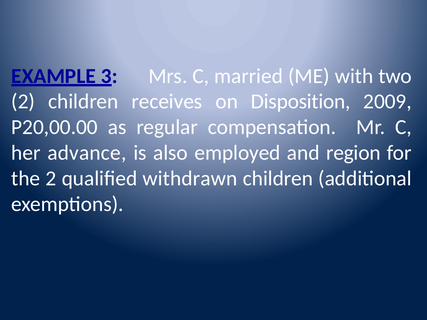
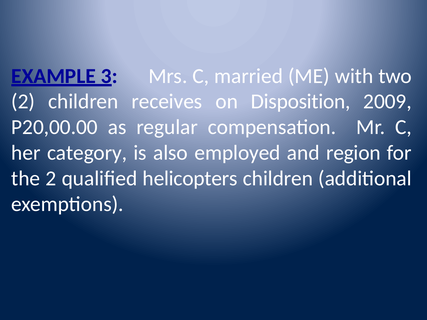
advance: advance -> category (87, 153)
withdrawn: withdrawn -> helicopters (190, 179)
